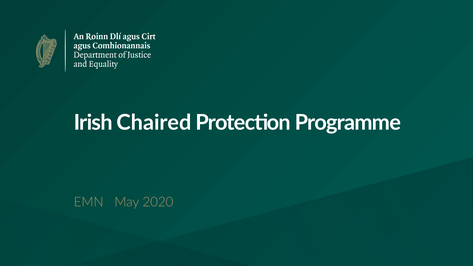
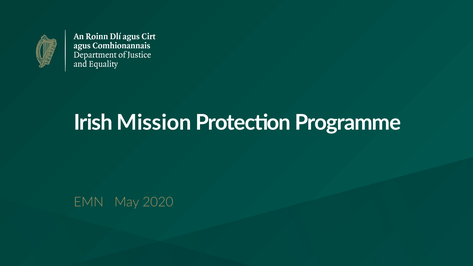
Chaired: Chaired -> Mission (154, 123)
